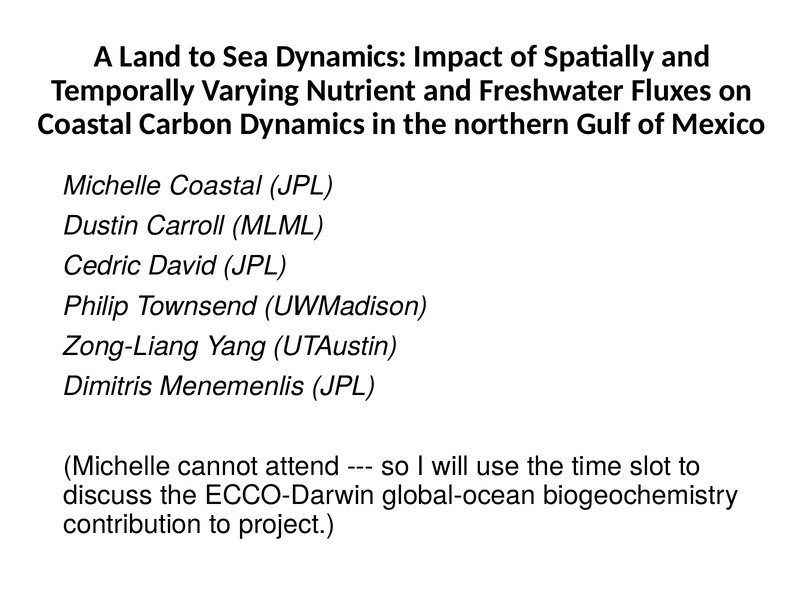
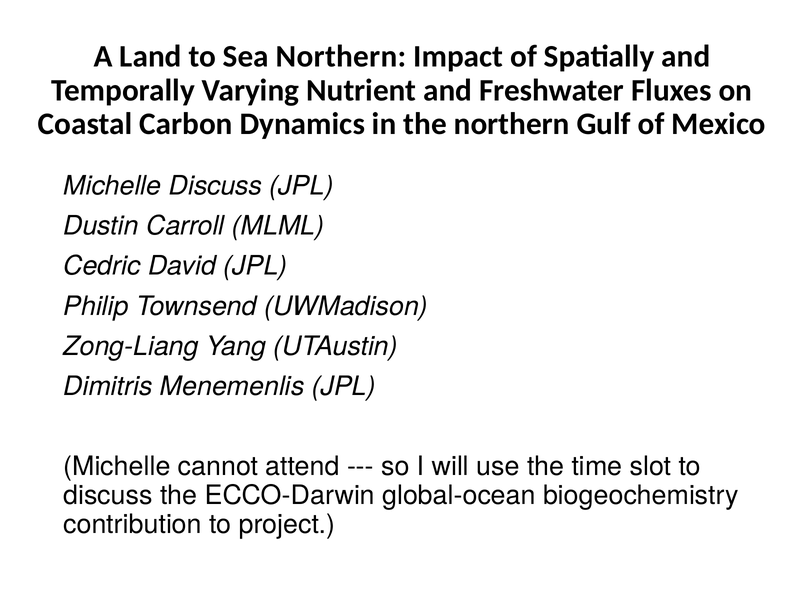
Sea Dynamics: Dynamics -> Northern (341, 56)
Michelle Coastal: Coastal -> Discuss (216, 186)
